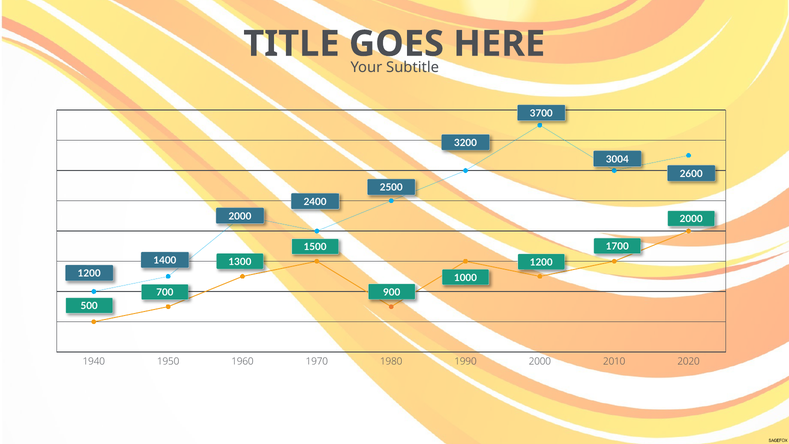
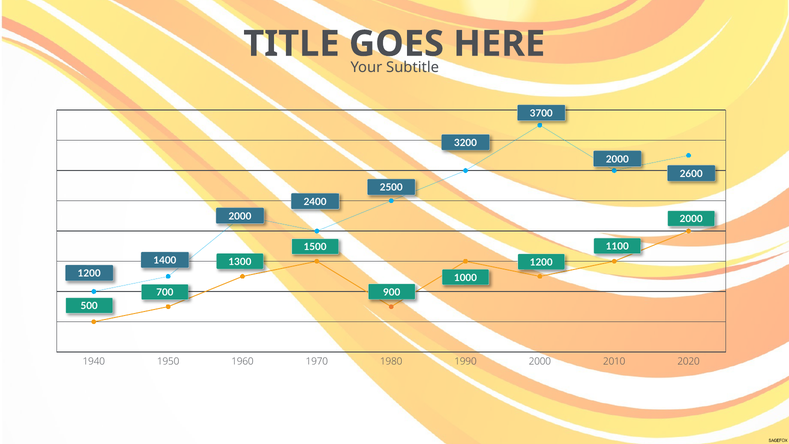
3004: 3004 -> 2000 (617, 159)
1700: 1700 -> 1100 (617, 246)
